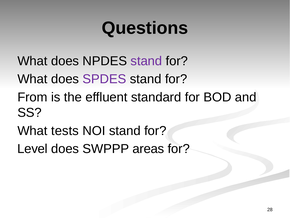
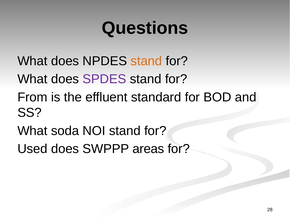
stand colour: purple -> orange (146, 61)
tests: tests -> soda (65, 130)
Level: Level -> Used (32, 149)
